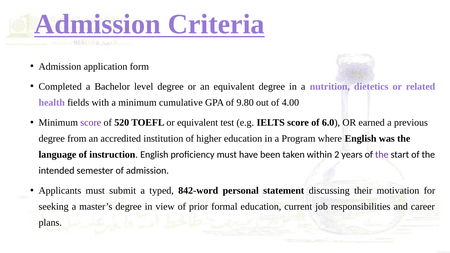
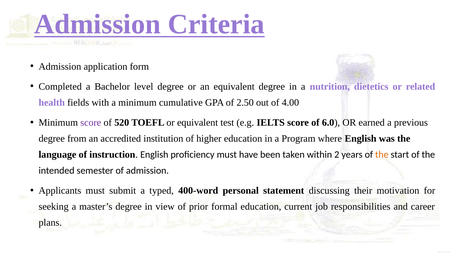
9.80: 9.80 -> 2.50 (245, 103)
the colour: purple -> orange (382, 155)
842-word: 842-word -> 400-word (198, 191)
